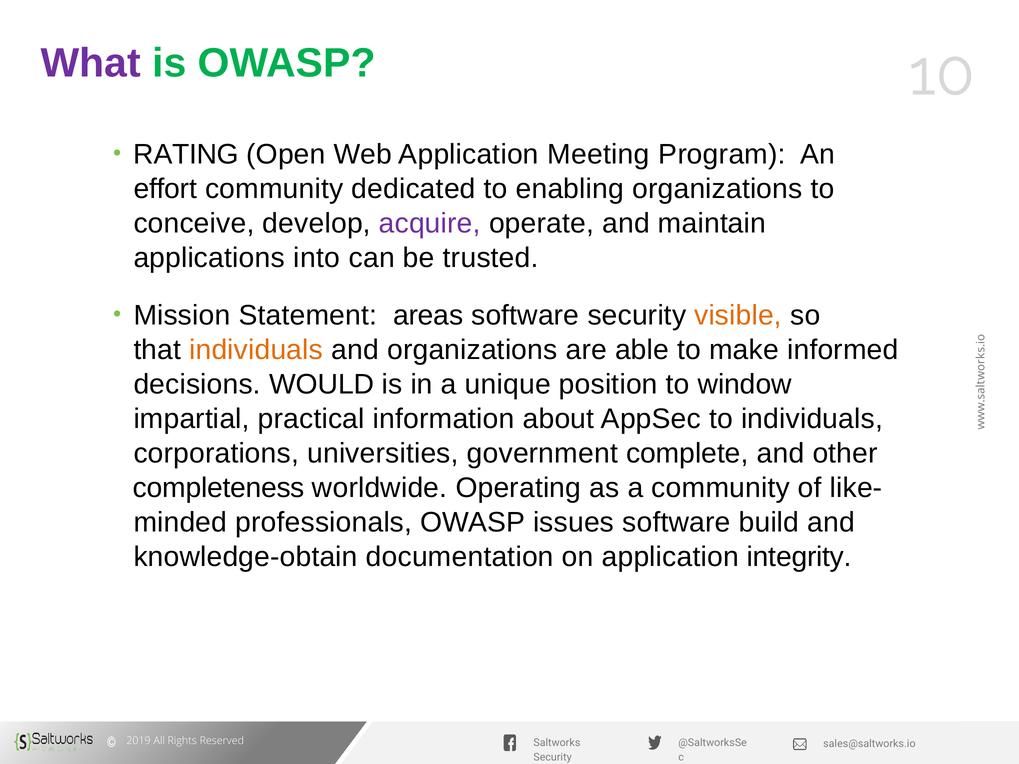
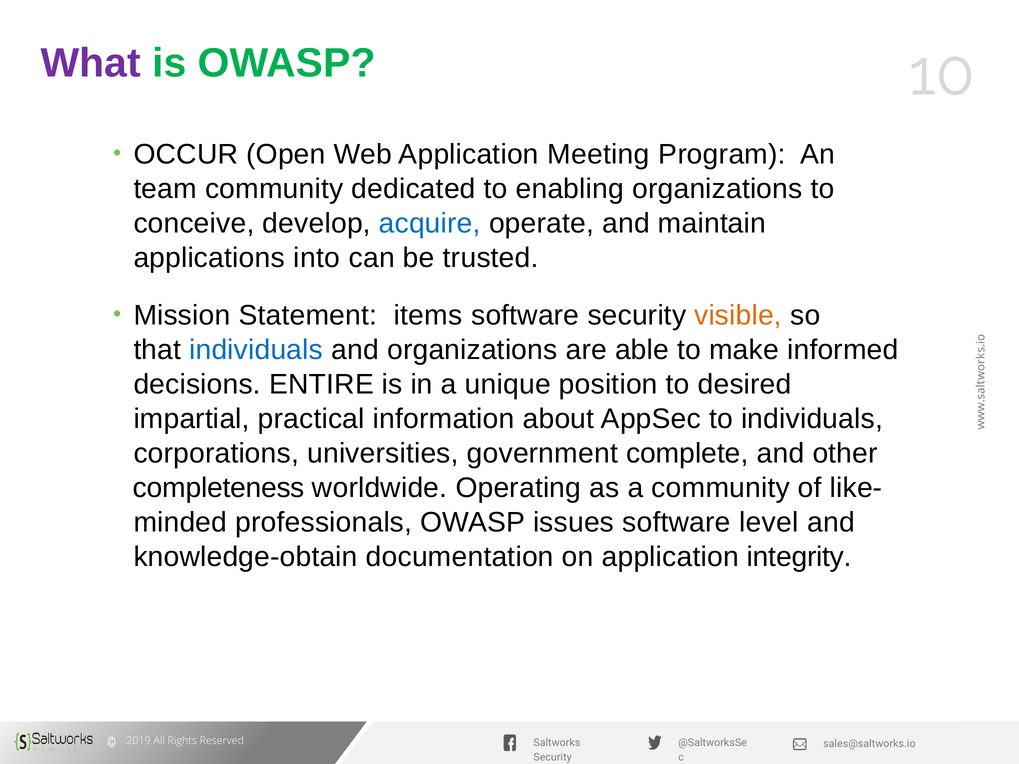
RATING: RATING -> OCCUR (186, 155)
effort: effort -> team (165, 189)
acquire colour: purple -> blue (430, 224)
areas: areas -> items (428, 315)
individuals colour: orange -> blue (256, 350)
WOULD: WOULD -> ENTIRE (322, 384)
window: window -> desired (745, 384)
build: build -> level (769, 523)
